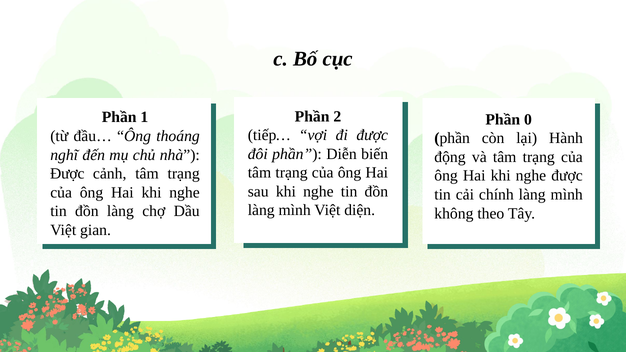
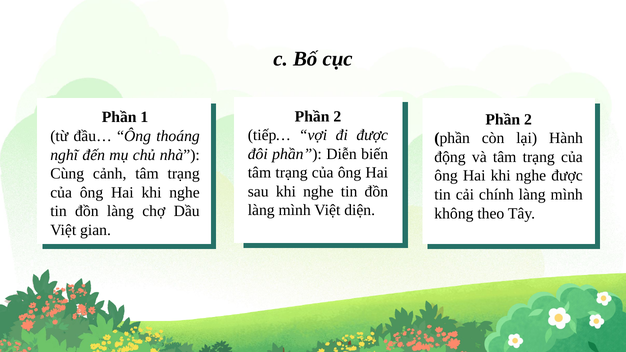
0: 0 -> 2 (528, 120)
Được: Được -> Cùng (67, 174)
